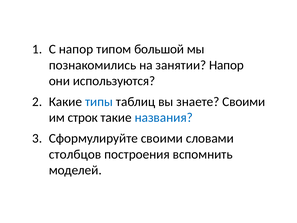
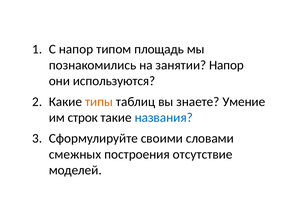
большой: большой -> площадь (159, 49)
типы colour: blue -> orange (99, 102)
знаете Своими: Своими -> Умение (244, 102)
столбцов: столбцов -> смежных (75, 154)
вспомнить: вспомнить -> отсутствие (203, 154)
